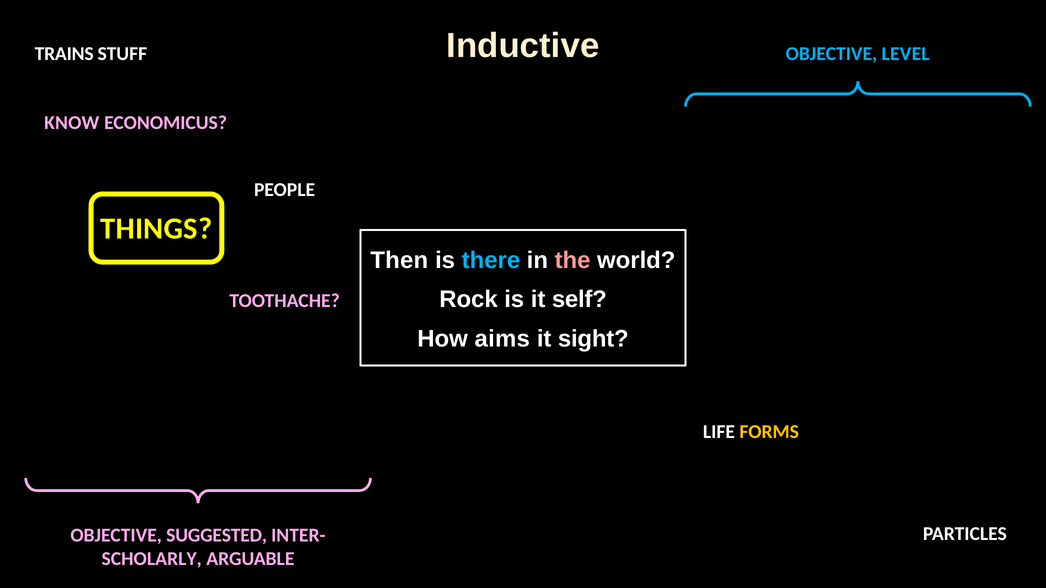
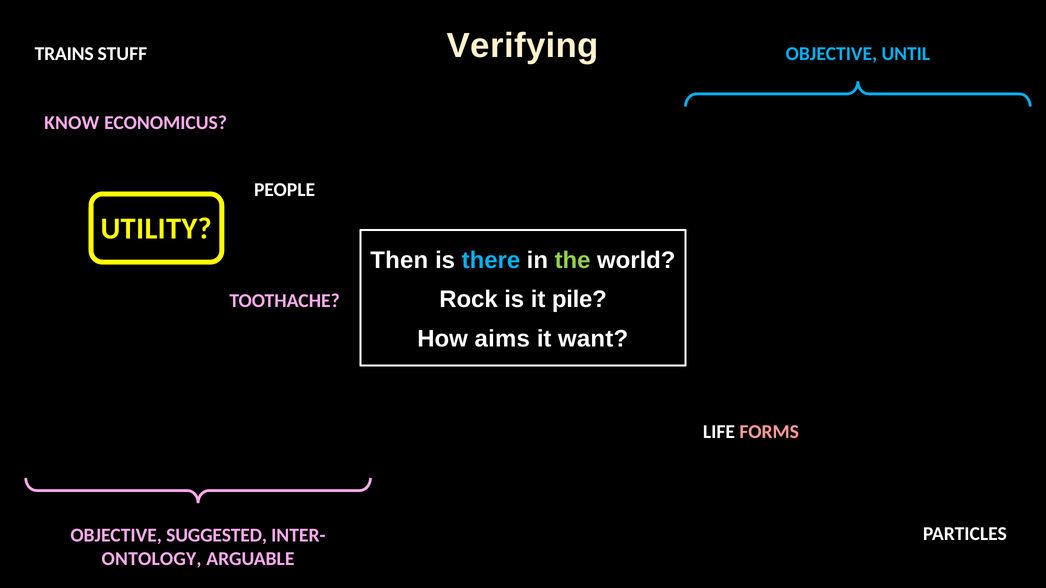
Inductive: Inductive -> Verifying (523, 46)
LEVEL: LEVEL -> UNTIL (906, 54)
THINGS: THINGS -> UTILITY (156, 229)
the colour: pink -> light green (573, 260)
self: self -> pile (579, 300)
sight: sight -> want (593, 339)
FORMS colour: yellow -> pink (769, 432)
SCHOLARLY: SCHOLARLY -> ONTOLOGY (152, 559)
